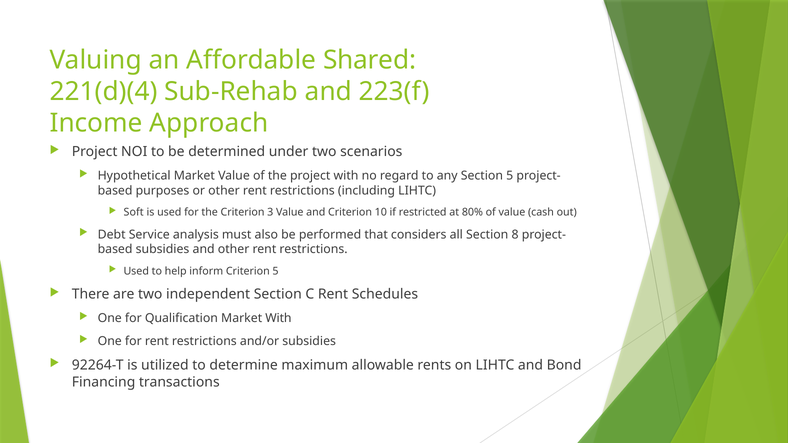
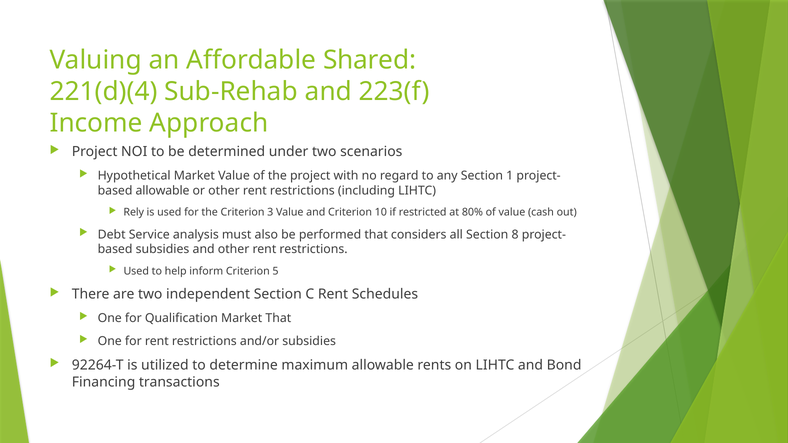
Section 5: 5 -> 1 (510, 176)
purposes: purposes -> allowable (163, 191)
Soft: Soft -> Rely (134, 212)
Market With: With -> That (278, 318)
